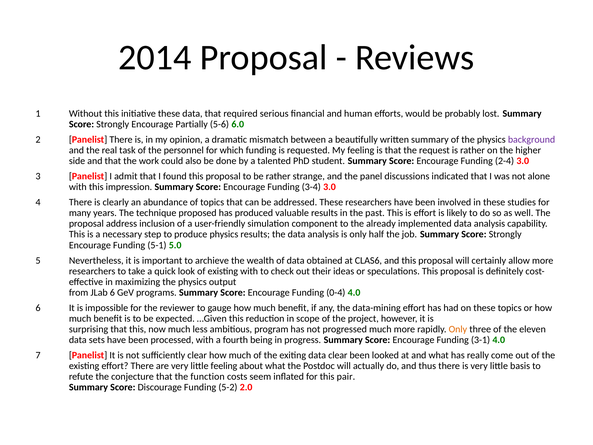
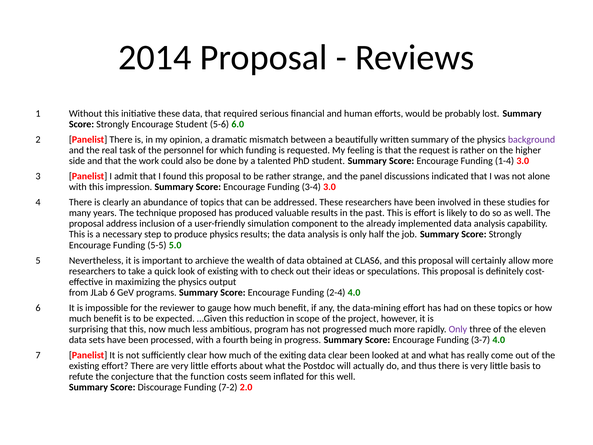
Encourage Partially: Partially -> Student (192, 124)
2-4: 2-4 -> 1-4 (505, 161)
5-1: 5-1 -> 5-5 (157, 245)
0-4: 0-4 -> 2-4 (336, 292)
Only colour: orange -> purple (458, 329)
3-1: 3-1 -> 3-7 (481, 340)
little feeling: feeling -> efforts (224, 366)
this pair: pair -> well (346, 377)
5-2: 5-2 -> 7-2 (228, 387)
